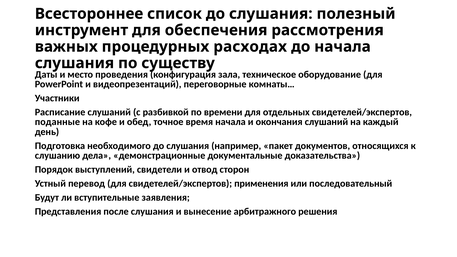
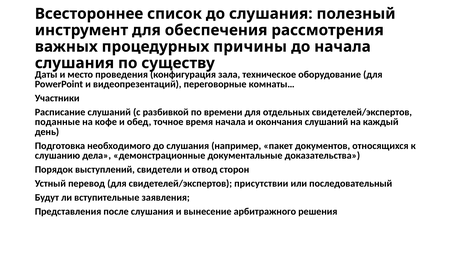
расходах: расходах -> причины (250, 47)
применения: применения -> присутствии (261, 183)
